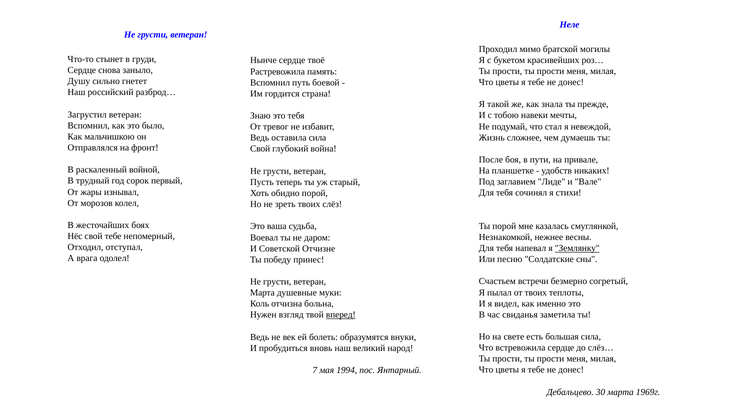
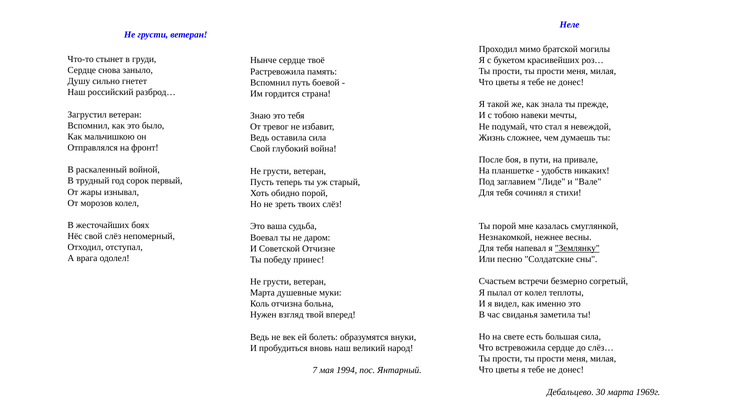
свой тебе: тебе -> слёз (113, 236)
от твоих: твоих -> колел (536, 292)
вперед underline: present -> none (341, 315)
